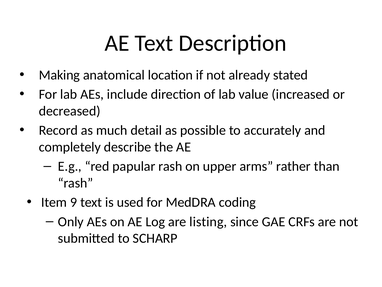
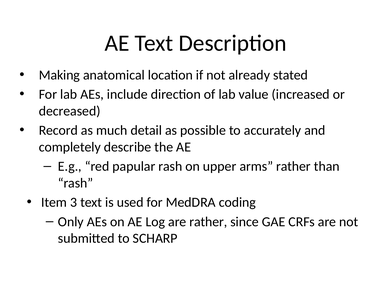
9: 9 -> 3 (74, 202)
are listing: listing -> rather (208, 221)
